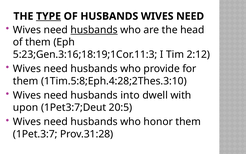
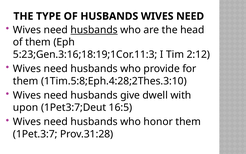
TYPE underline: present -> none (49, 16)
into: into -> give (130, 95)
20:5: 20:5 -> 16:5 (120, 107)
